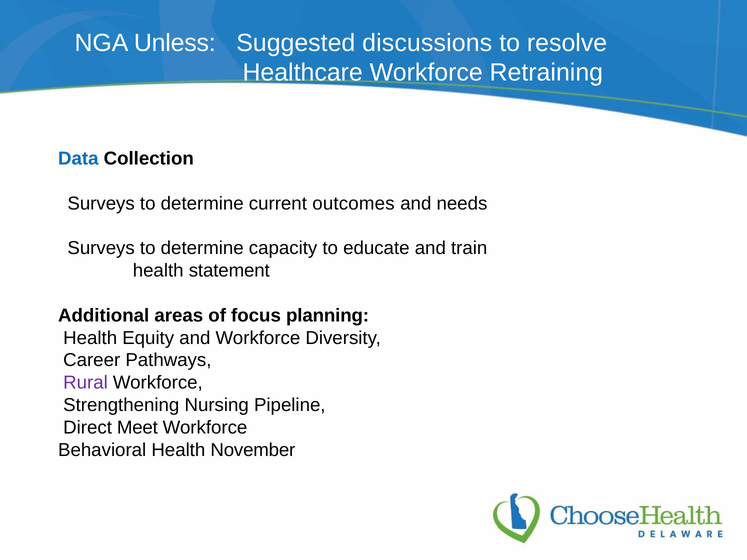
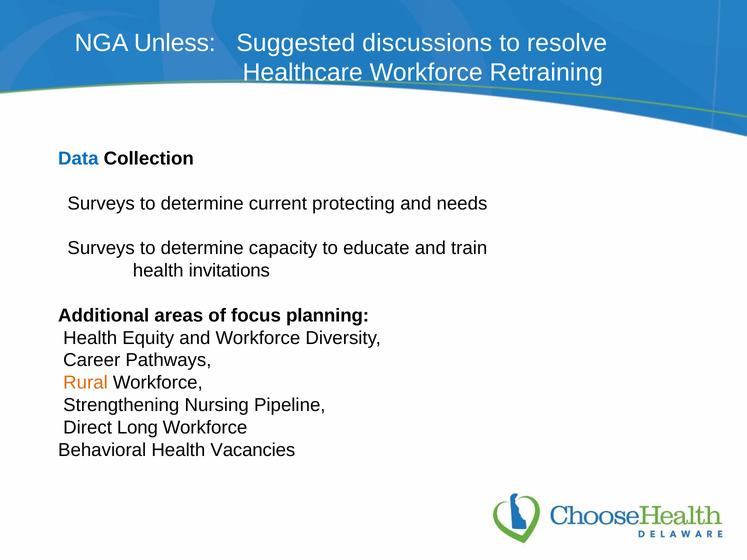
outcomes: outcomes -> protecting (354, 204)
statement: statement -> invitations (229, 271)
Rural colour: purple -> orange (86, 383)
Meet: Meet -> Long (137, 428)
November: November -> Vacancies (253, 450)
